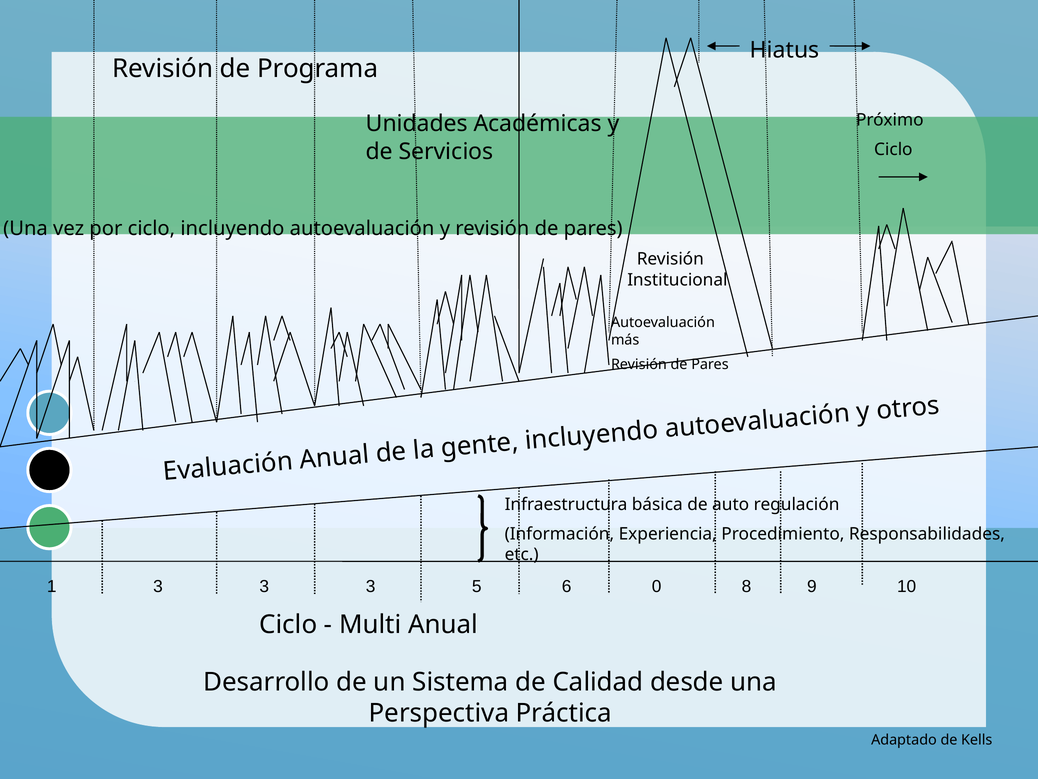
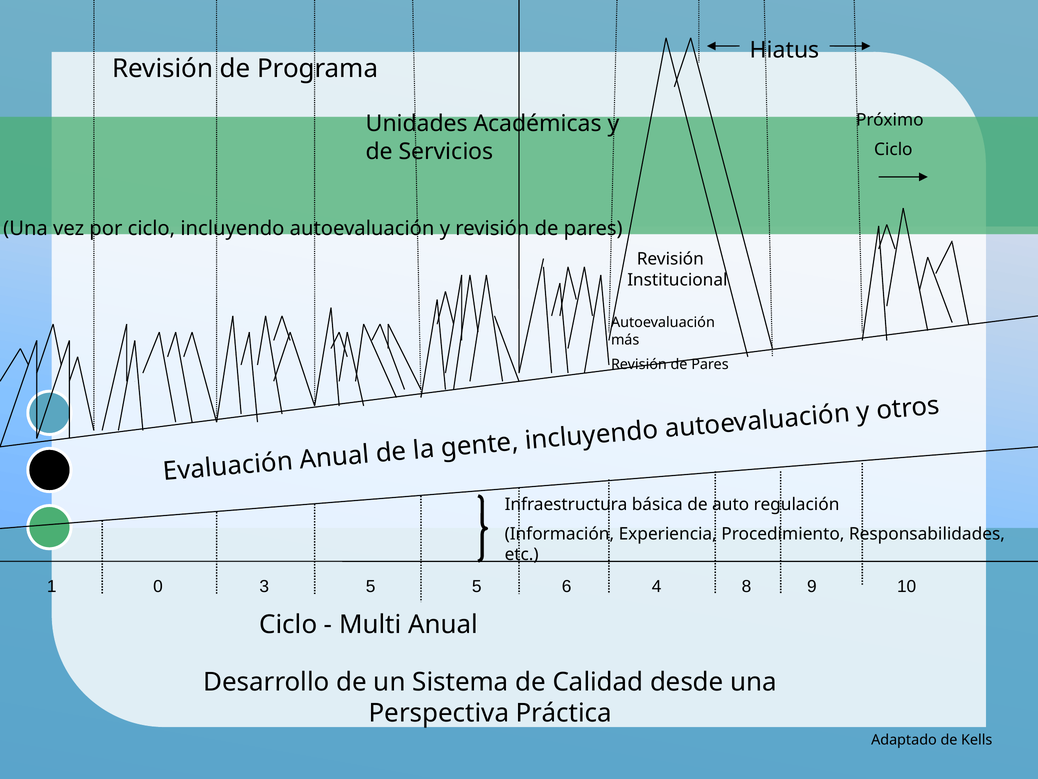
1 3: 3 -> 0 (158, 586)
3: 3 -> 5 (371, 586)
0: 0 -> 4 (657, 586)
